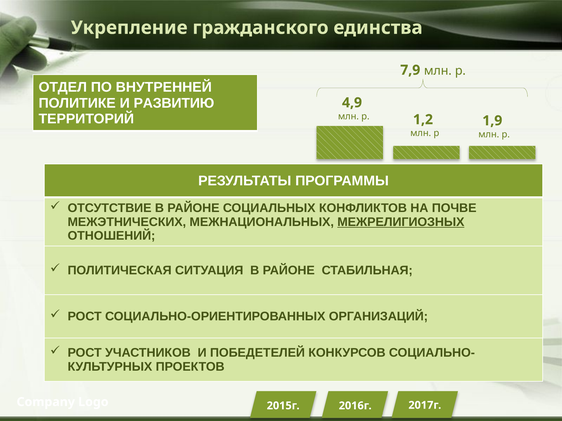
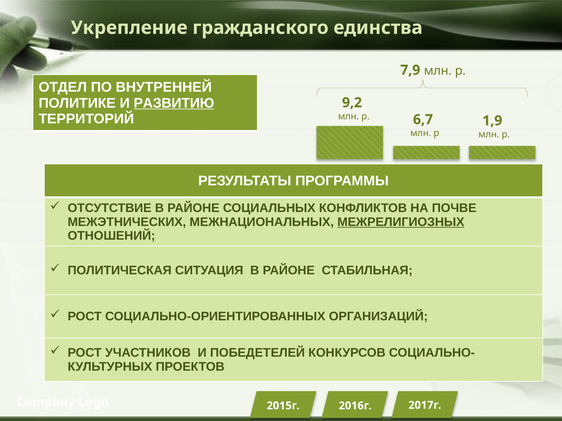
РАЗВИТИЮ underline: none -> present (174, 103)
4,9: 4,9 -> 9,2 (352, 103)
1,2: 1,2 -> 6,7 (423, 120)
